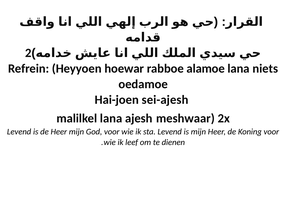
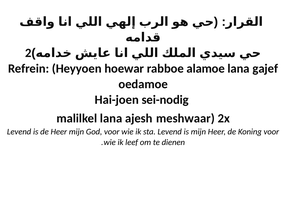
niets: niets -> gajef (265, 69)
sei-ajesh: sei-ajesh -> sei-nodig (165, 100)
